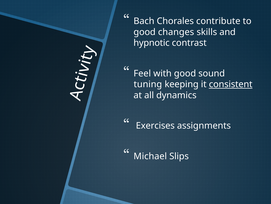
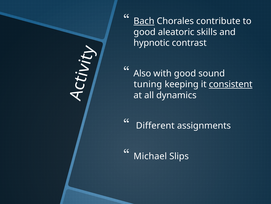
Bach underline: none -> present (144, 21)
changes: changes -> aleatoric (176, 32)
Feel: Feel -> Also (142, 73)
Exercises: Exercises -> Different (155, 125)
